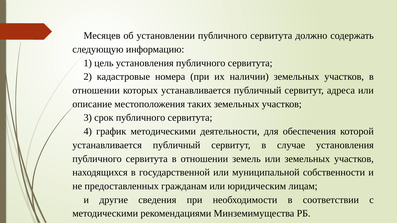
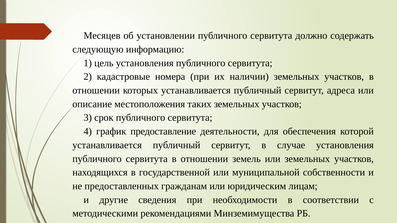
график методическими: методическими -> предоставление (163, 132)
